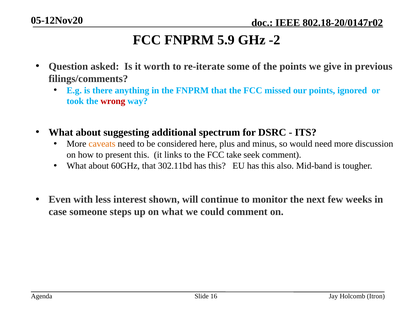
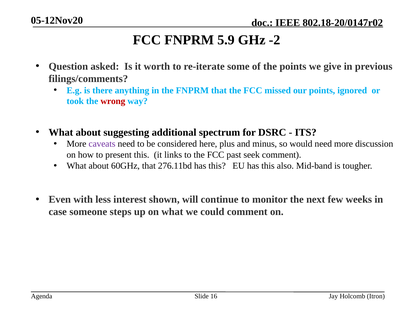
caveats colour: orange -> purple (102, 144)
take: take -> past (234, 155)
302.11bd: 302.11bd -> 276.11bd (175, 166)
